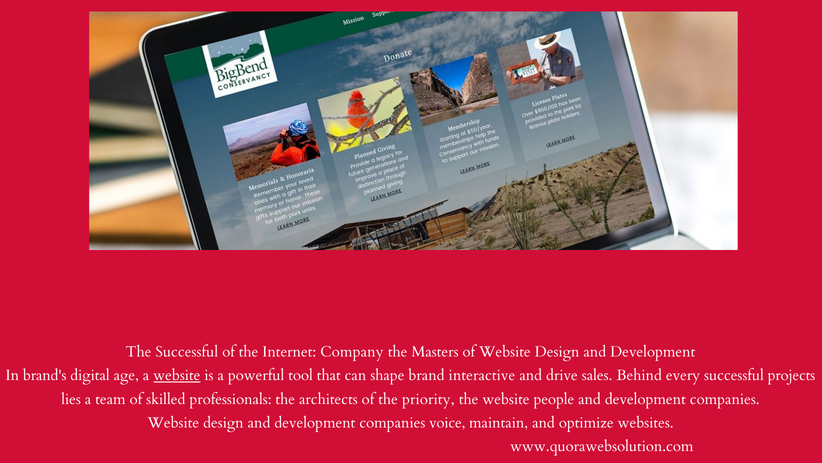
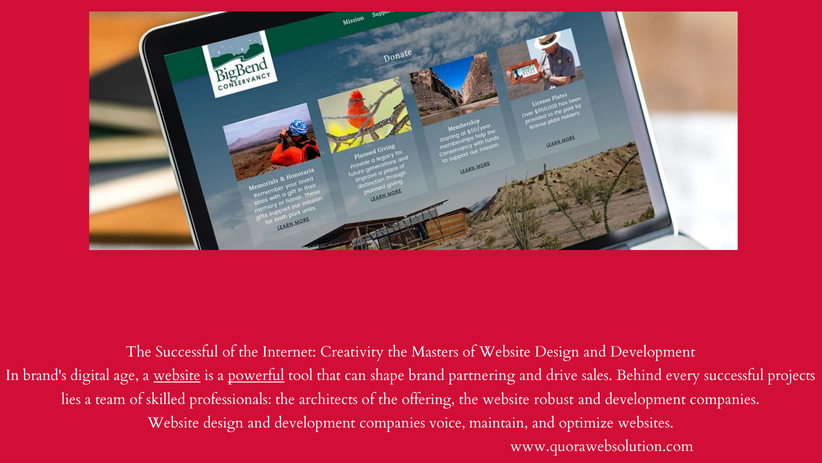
Company: Company -> Creativity (352, 351)
powerful underline: none -> present (256, 375)
interactive: interactive -> partnering (482, 375)
priority: priority -> offering (428, 399)
people: people -> robust (554, 399)
